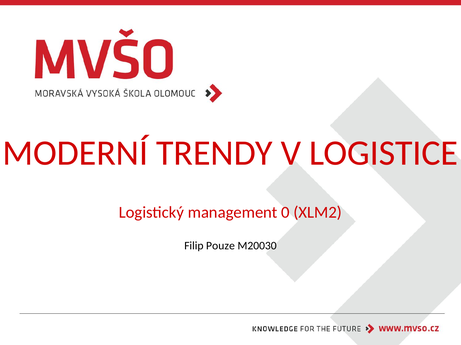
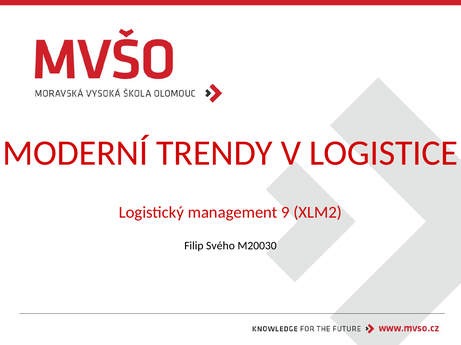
0: 0 -> 9 (286, 213)
Pouze: Pouze -> Svého (220, 246)
